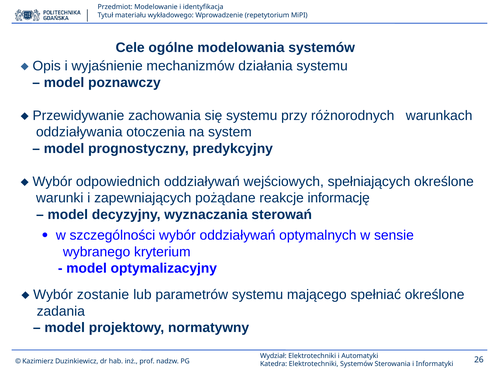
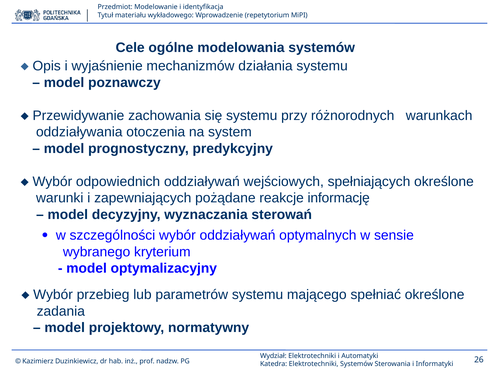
zostanie: zostanie -> przebieg (103, 295)
